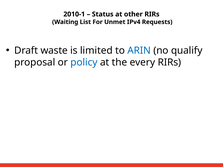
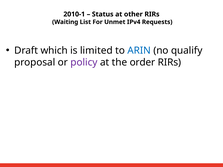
waste: waste -> which (54, 50)
policy colour: blue -> purple (84, 62)
every: every -> order (142, 62)
